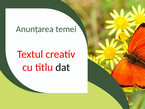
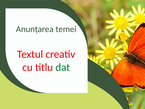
dat colour: black -> green (63, 67)
